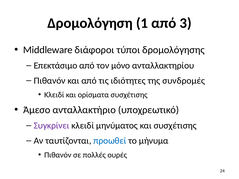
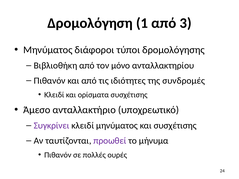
Middleware: Middleware -> Μηνύματος (48, 50)
Επεκτάσιμο: Επεκτάσιμο -> Βιβλιοθήκη (55, 66)
προωθεί colour: blue -> purple (110, 141)
